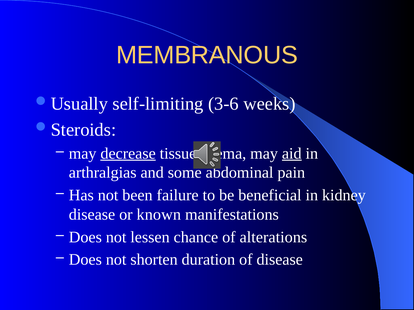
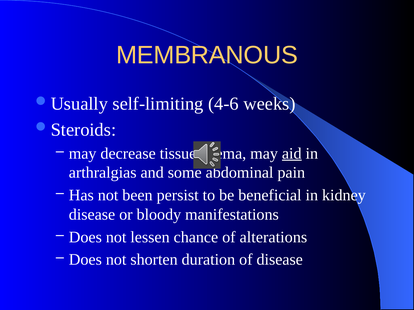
3-6: 3-6 -> 4-6 (223, 104)
decrease underline: present -> none (128, 154)
failure: failure -> persist (178, 196)
known: known -> bloody (159, 215)
